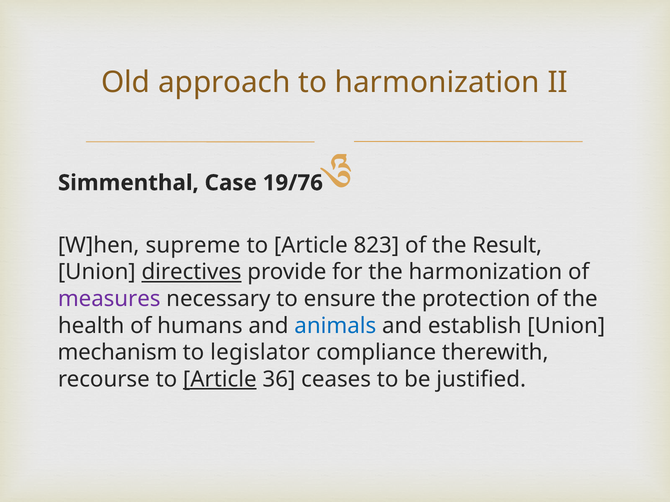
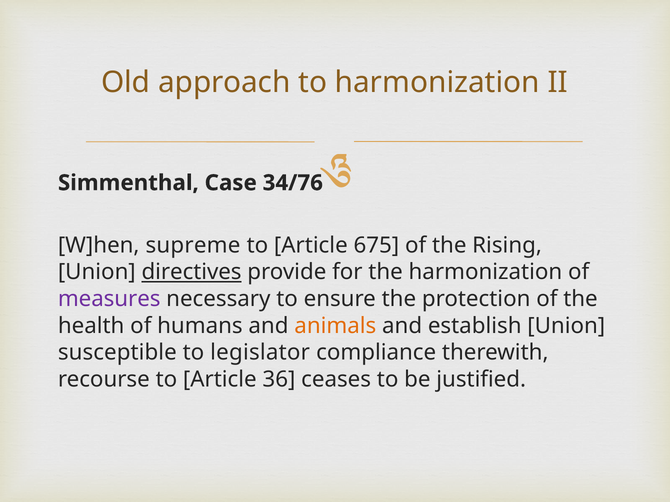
19/76: 19/76 -> 34/76 (293, 183)
823: 823 -> 675 (376, 246)
Result: Result -> Rising (507, 246)
animals colour: blue -> orange (335, 326)
mechanism: mechanism -> susceptible (117, 353)
Article underline: present -> none (220, 380)
